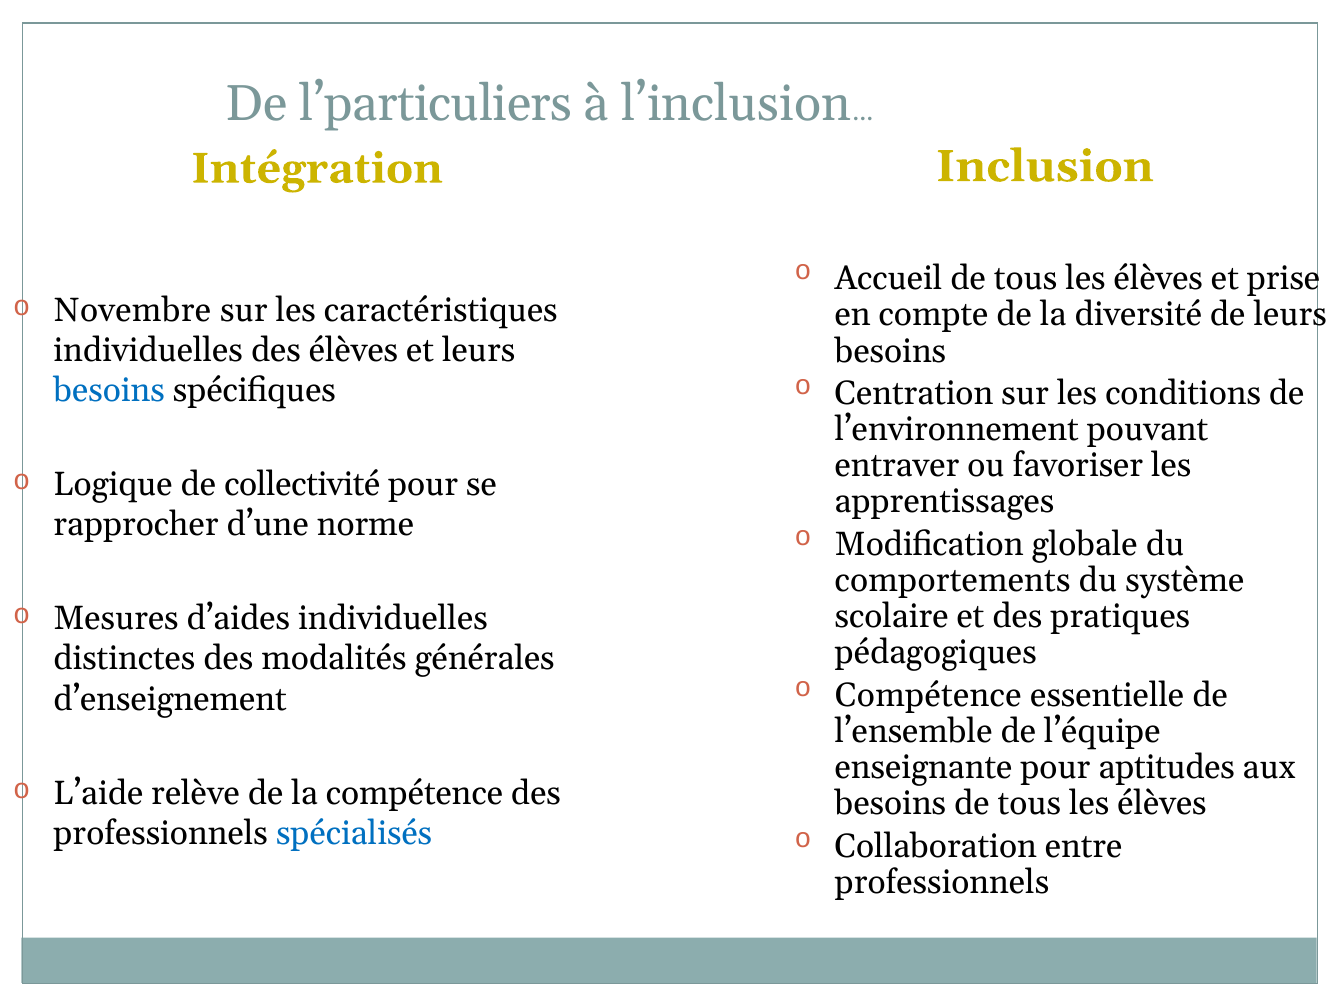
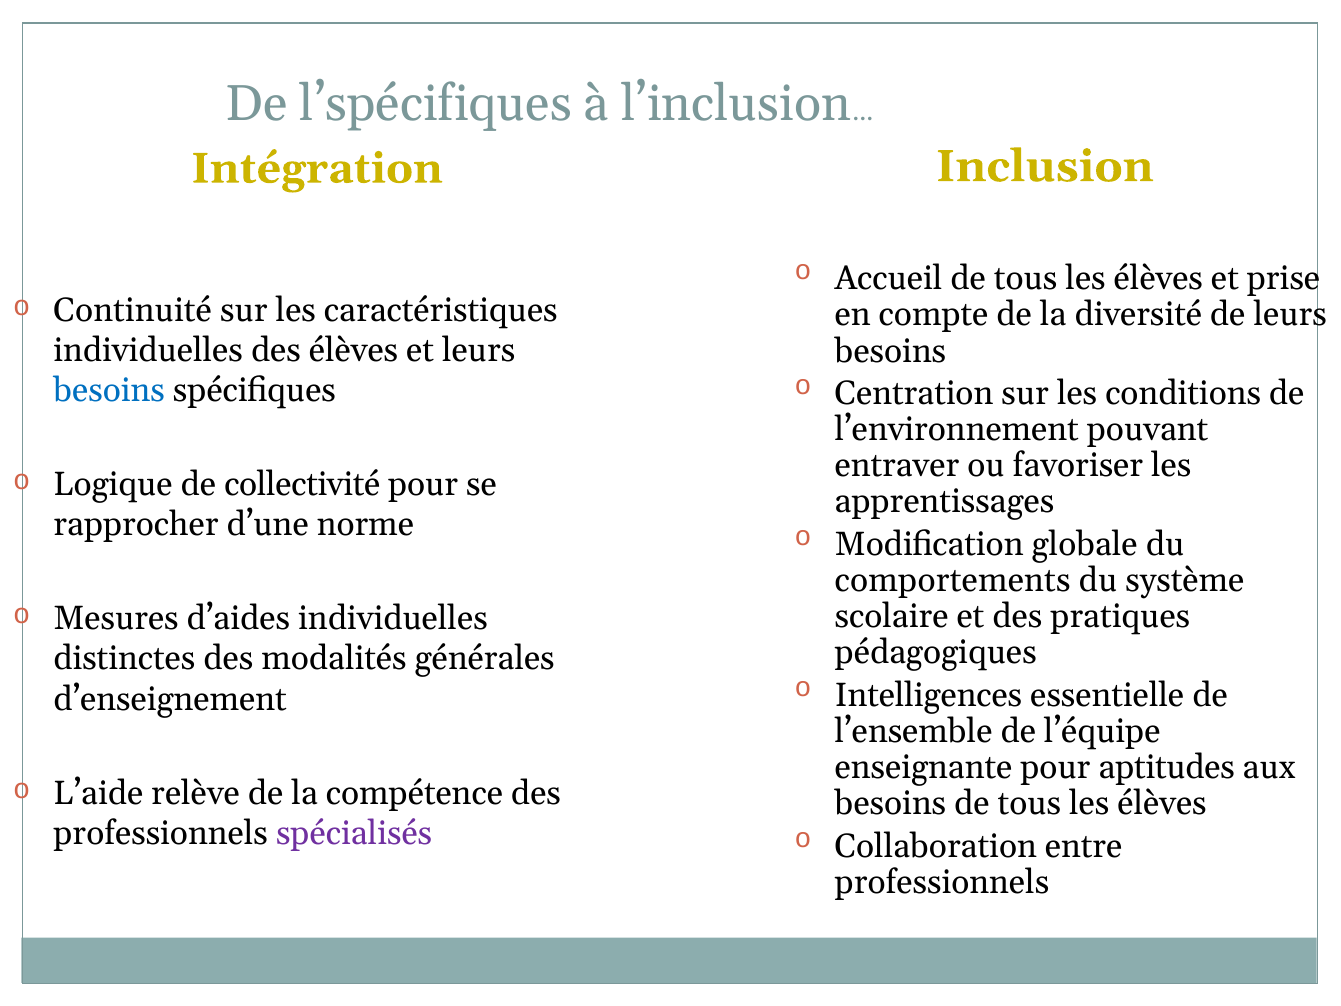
l’particuliers: l’particuliers -> l’spécifiques (436, 104)
Novembre: Novembre -> Continuité (133, 310)
Compétence: Compétence -> Intelligences (928, 695)
spécialisés colour: blue -> purple (354, 833)
